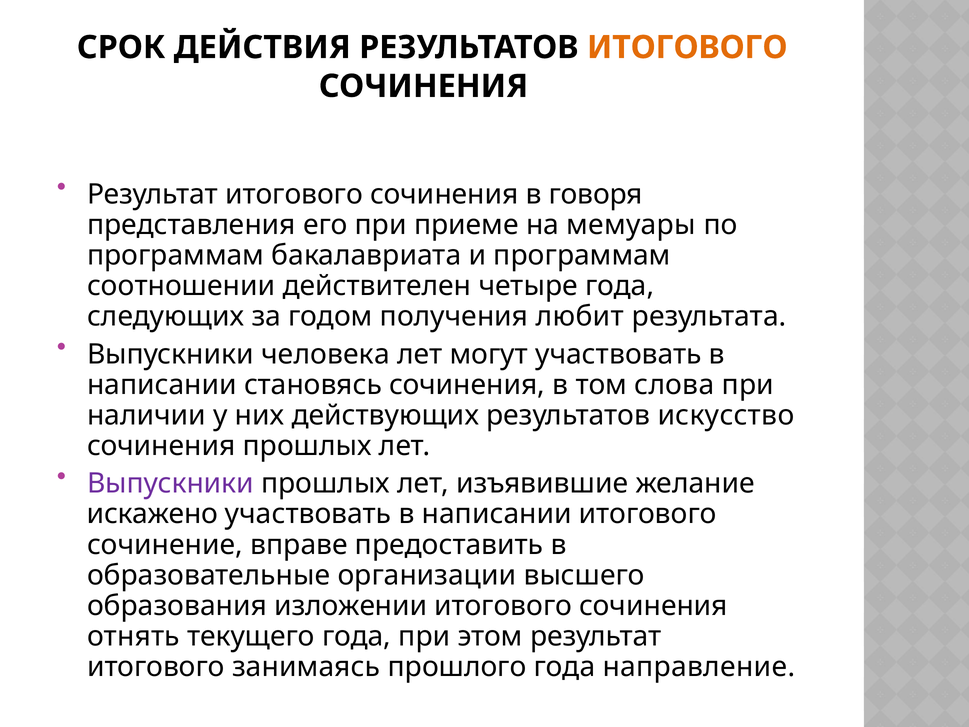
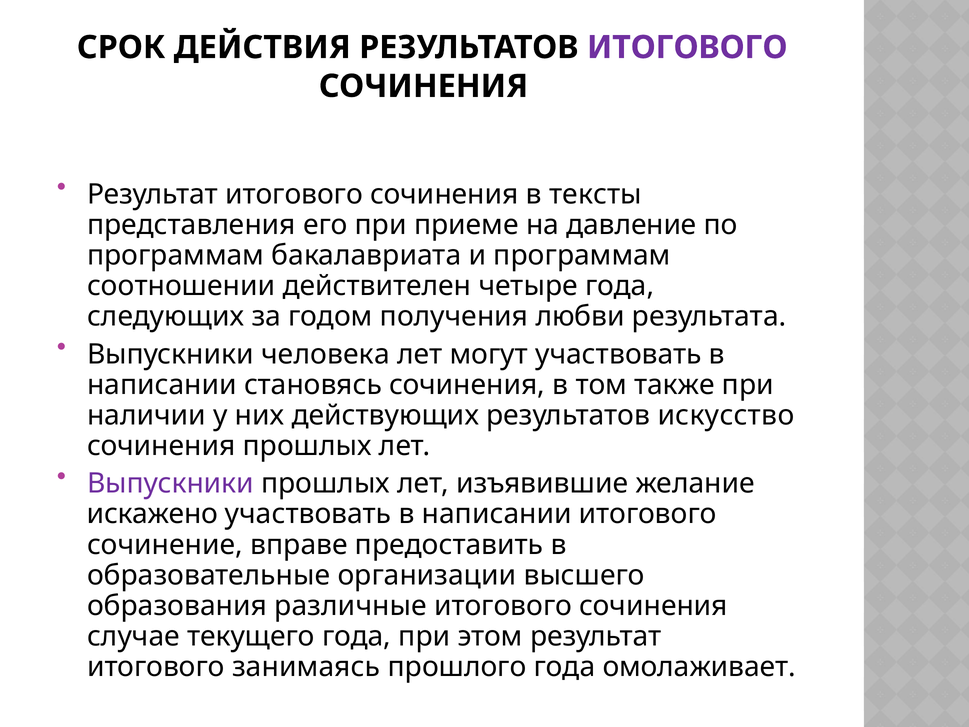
ИТОГОВОГО colour: orange -> purple (687, 47)
говоря: говоря -> тексты (596, 194)
мемуары: мемуары -> давление (631, 225)
любит: любит -> любви (580, 316)
слова: слова -> также (675, 385)
изложении: изложении -> различные (351, 606)
отнять: отнять -> случае (133, 636)
направление: направление -> омолаживает (699, 667)
